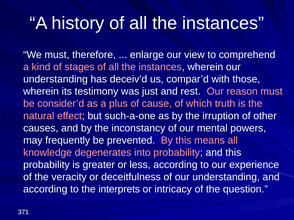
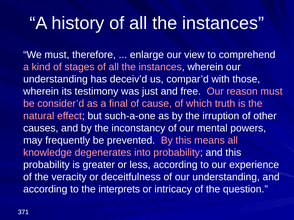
rest: rest -> free (191, 92)
plus: plus -> final (118, 104)
